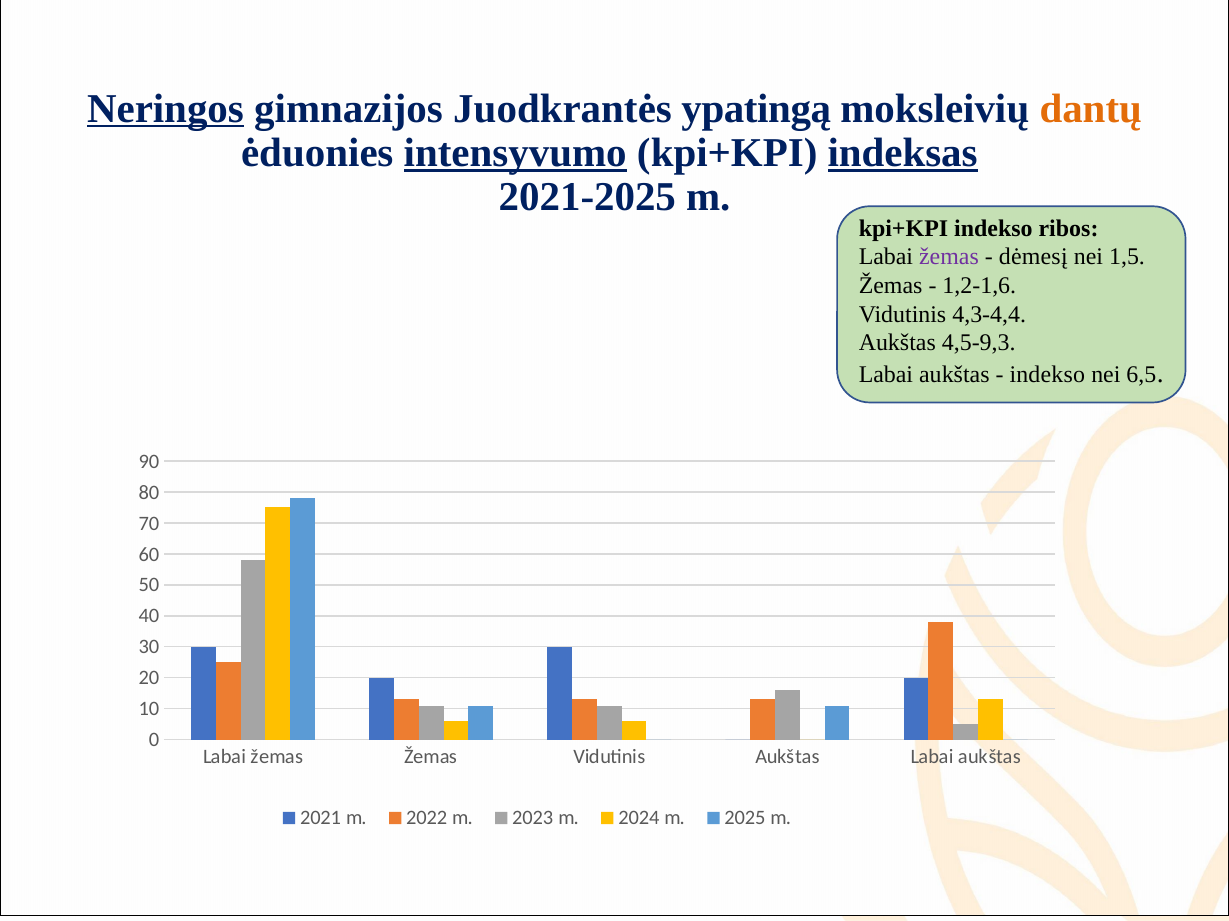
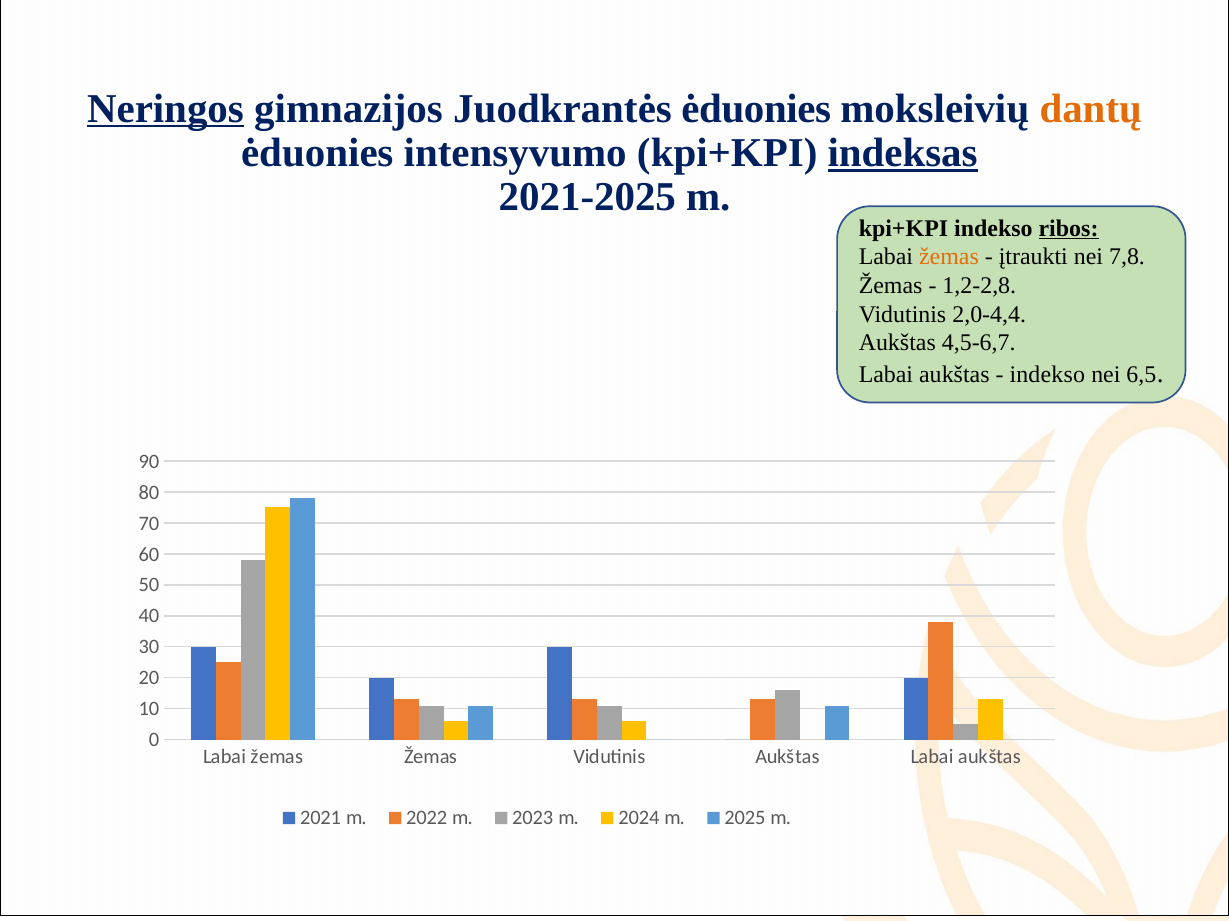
Juodkrantės ypatingą: ypatingą -> ėduonies (756, 109)
intensyvumo underline: present -> none (515, 153)
ribos underline: none -> present (1069, 228)
žemas colour: purple -> orange (949, 257)
dėmesį: dėmesį -> įtraukti (1033, 257)
1,5: 1,5 -> 7,8 (1127, 257)
1,2-1,6: 1,2-1,6 -> 1,2-2,8 (979, 286)
4,3-4,4: 4,3-4,4 -> 2,0-4,4 (989, 314)
4,5-9,3: 4,5-9,3 -> 4,5-6,7 (979, 343)
